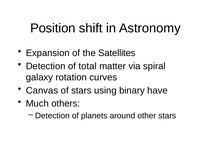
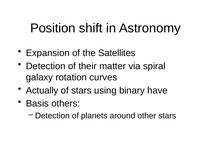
total: total -> their (88, 66)
Canvas: Canvas -> Actually (42, 91)
Much: Much -> Basis (37, 104)
